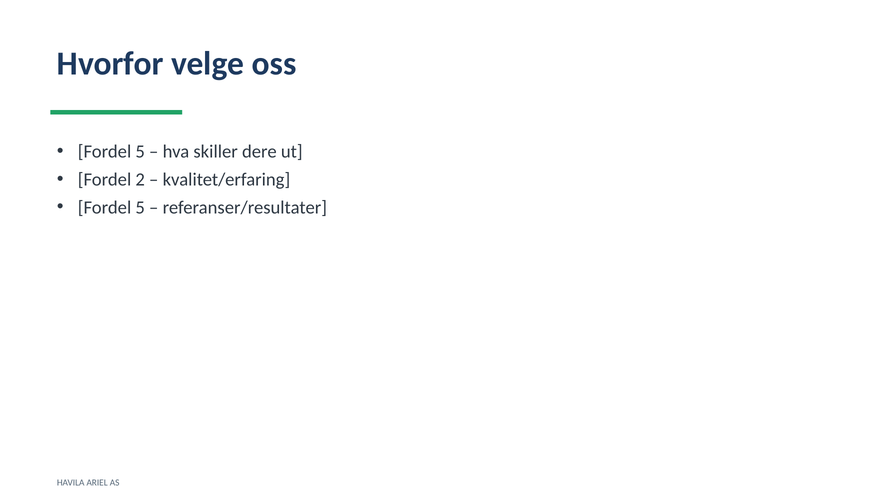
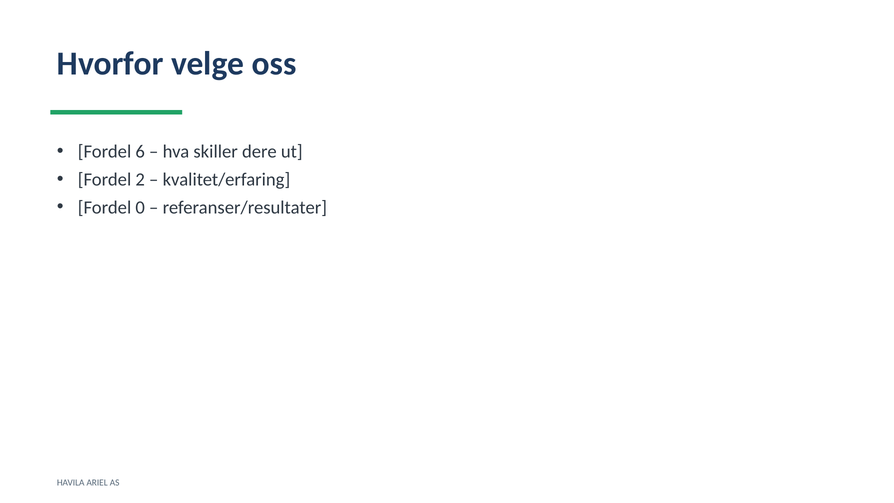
5: 5 -> 6 (140, 151)
5: 5 -> 0 (140, 207)
